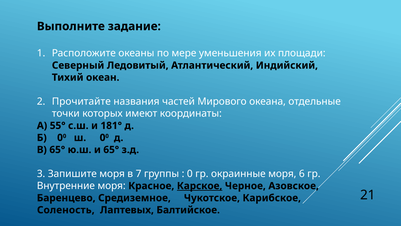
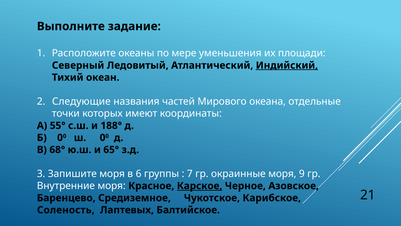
Индийский underline: none -> present (287, 65)
Прочитайте: Прочитайте -> Следующие (81, 101)
181°: 181° -> 188° (111, 125)
В 65°: 65° -> 68° (57, 149)
7: 7 -> 6 (139, 174)
0: 0 -> 7 (190, 174)
6: 6 -> 9 (302, 174)
